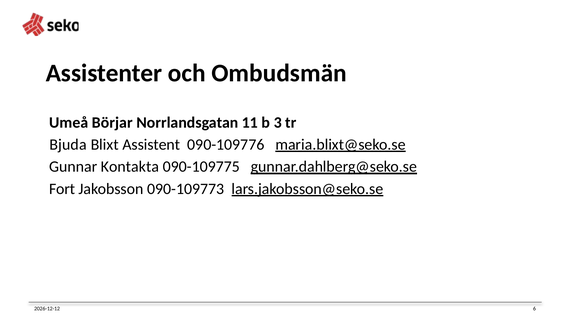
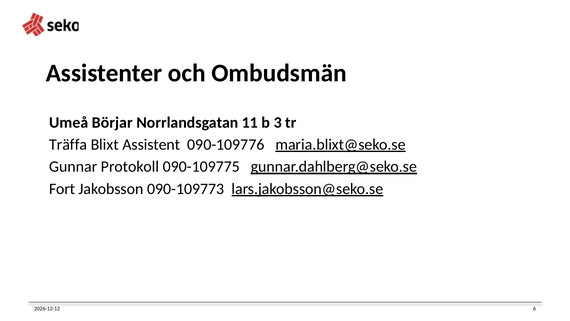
Bjuda: Bjuda -> Träffa (68, 144)
Kontakta: Kontakta -> Protokoll (130, 166)
